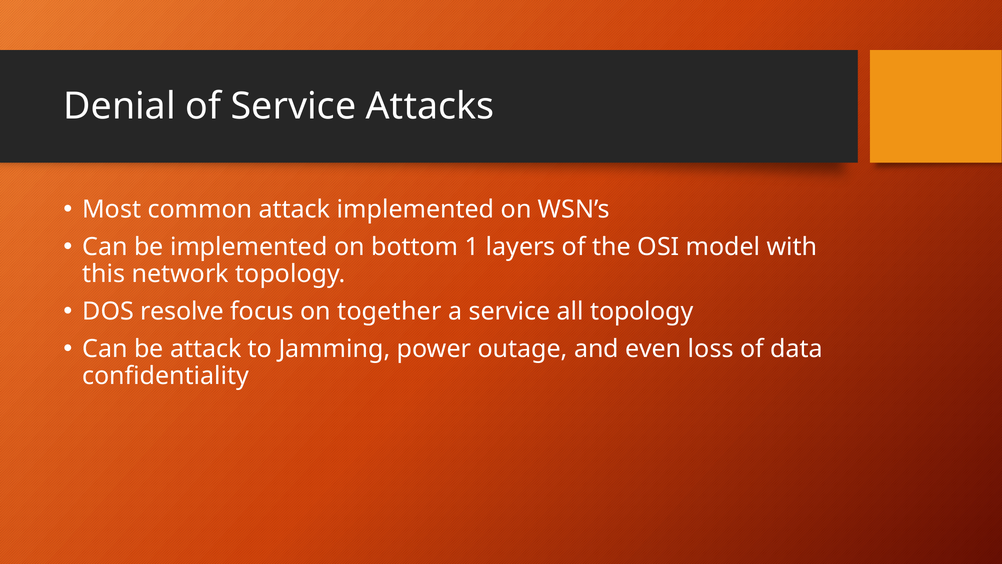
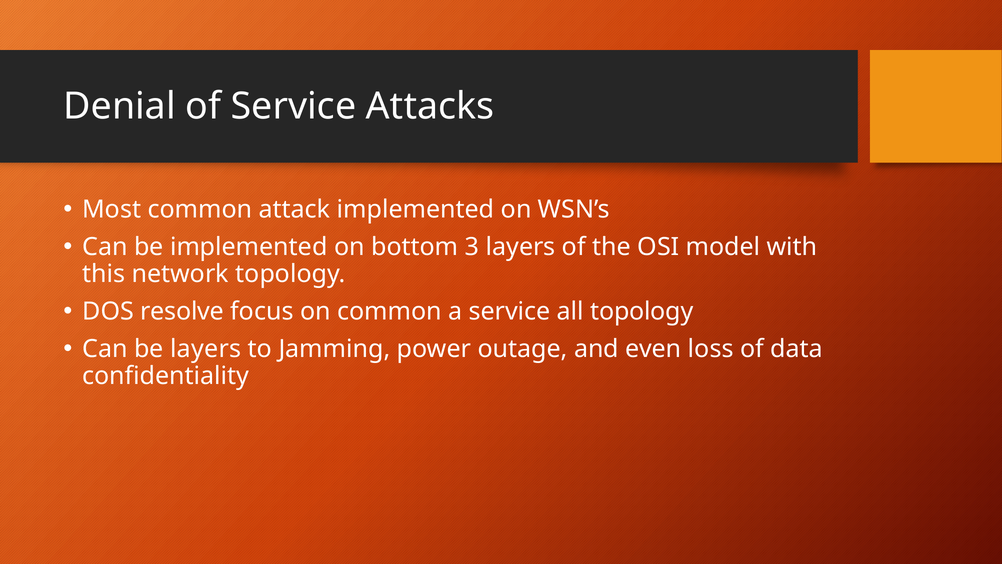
1: 1 -> 3 (472, 247)
on together: together -> common (389, 311)
be attack: attack -> layers (206, 349)
